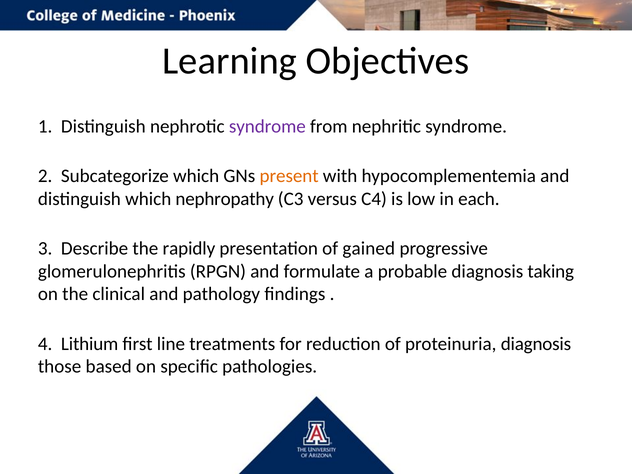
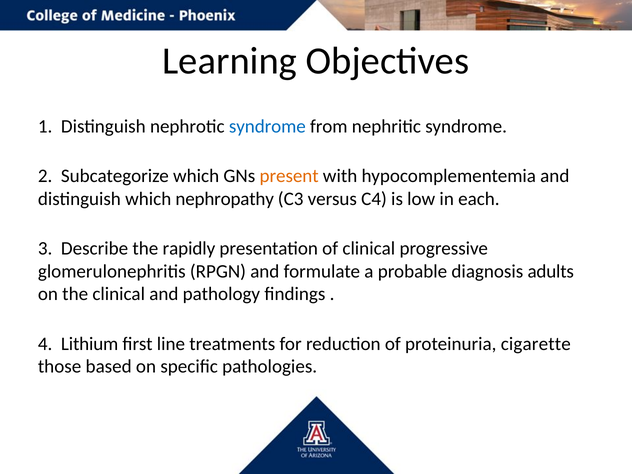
syndrome colour: purple -> blue (267, 127)
of gained: gained -> clinical (369, 248)
taking: taking -> adults (551, 271)
proteinuria diagnosis: diagnosis -> cigarette (536, 344)
